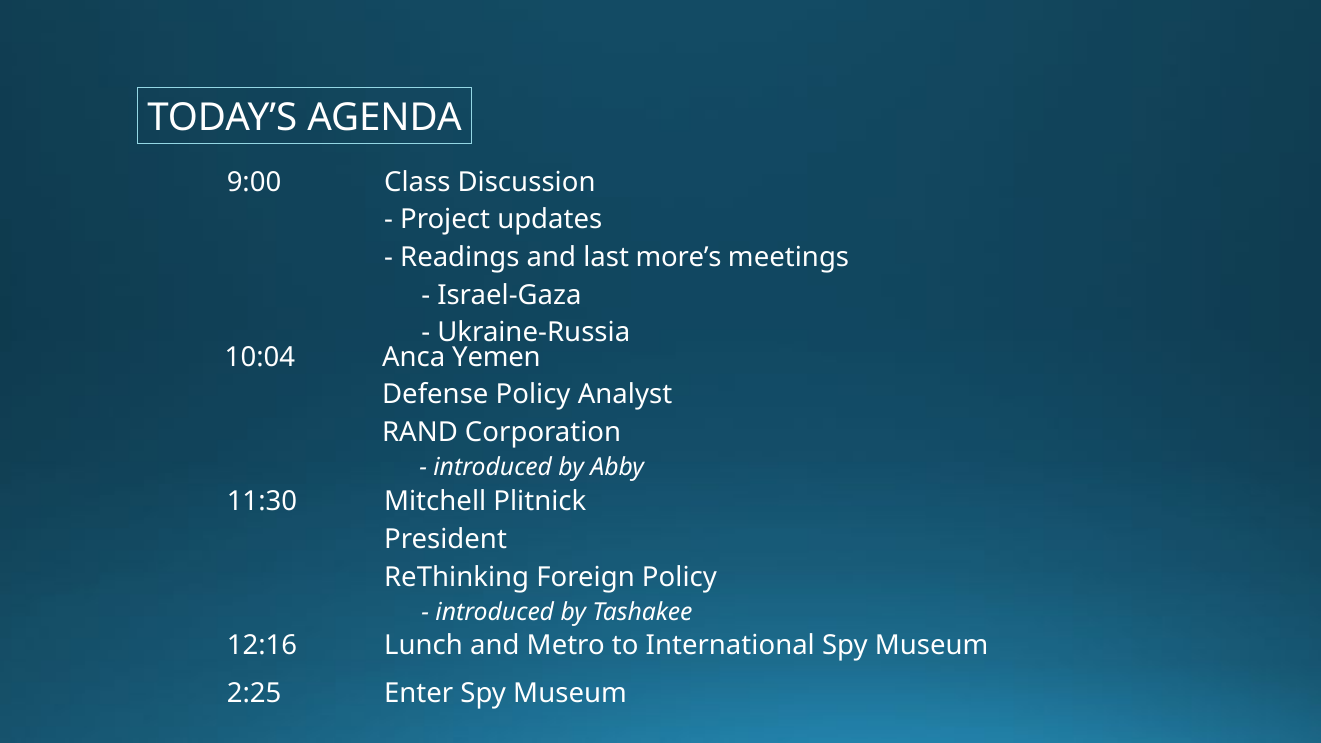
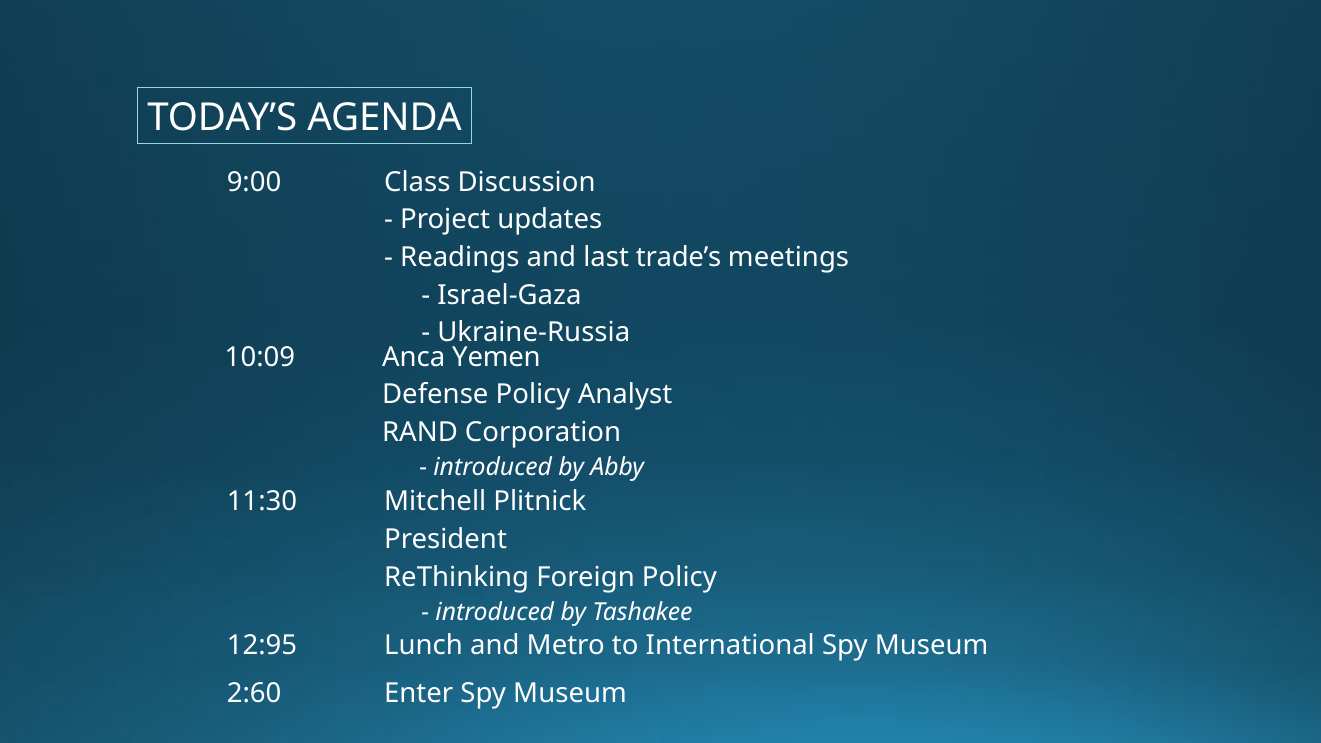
more’s: more’s -> trade’s (679, 257)
10:04: 10:04 -> 10:09 (260, 357)
12:16: 12:16 -> 12:95 (262, 646)
2:25: 2:25 -> 2:60 (254, 694)
